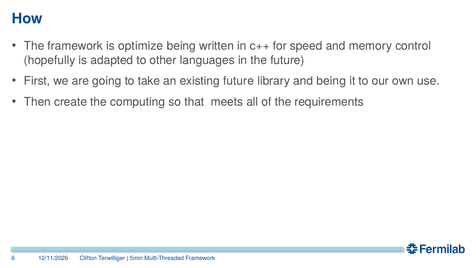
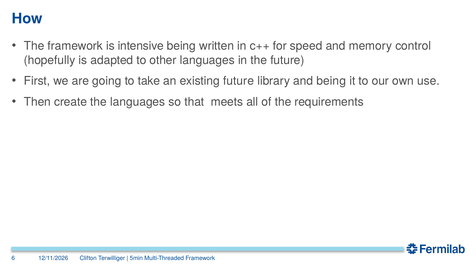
optimize: optimize -> intensive (141, 46)
the computing: computing -> languages (138, 102)
